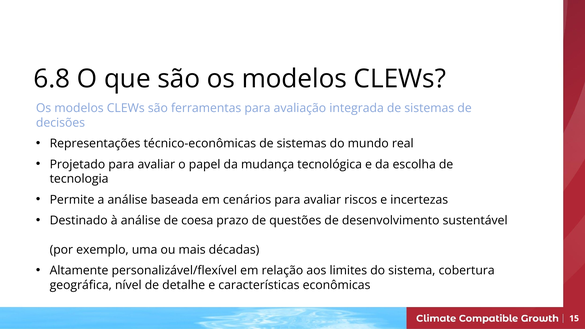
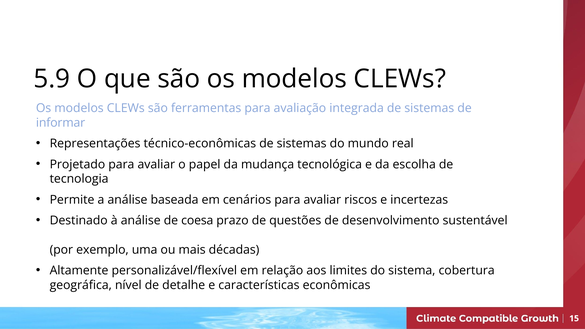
6.8: 6.8 -> 5.9 (52, 79)
decisões: decisões -> informar (61, 123)
